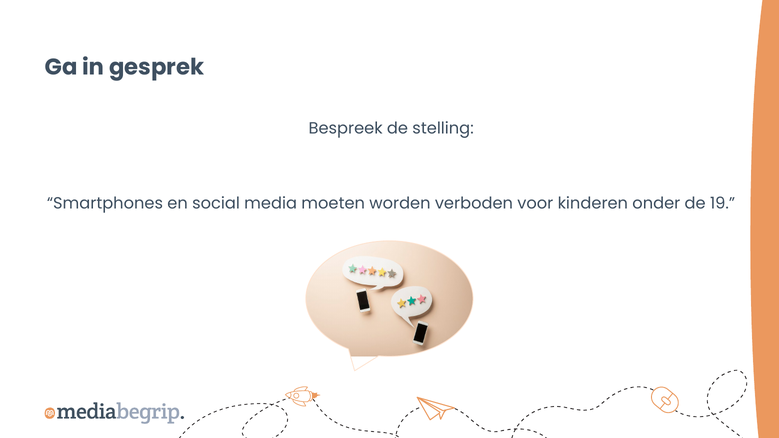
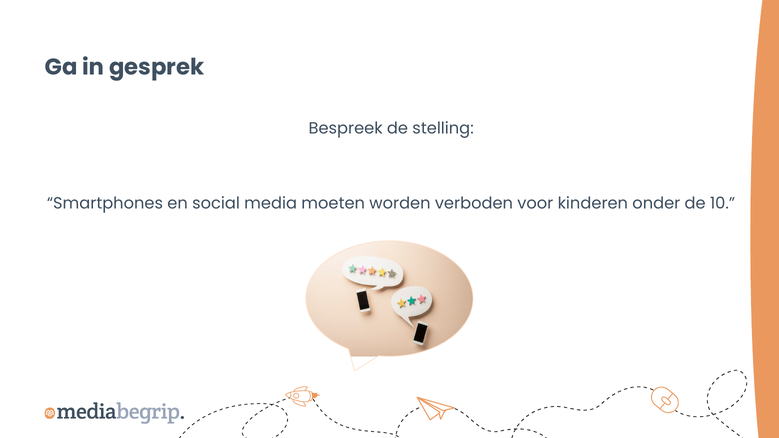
19: 19 -> 10 (723, 203)
